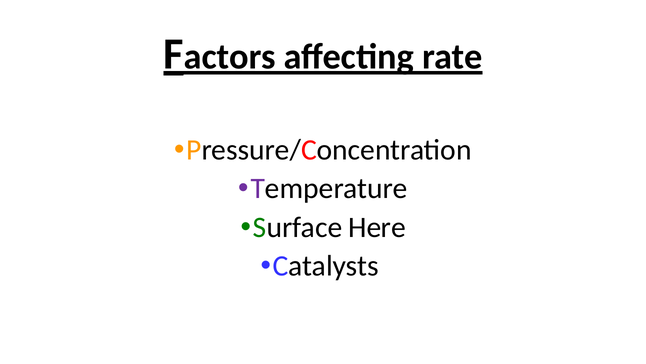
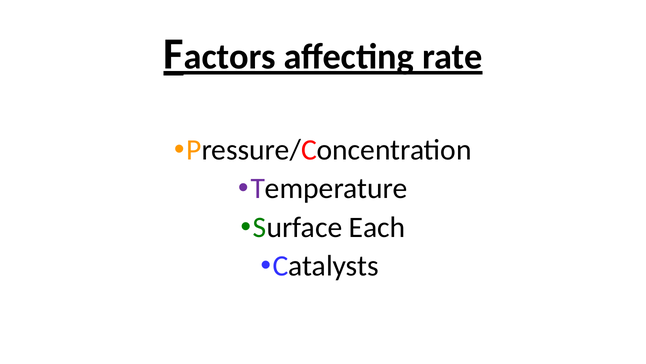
Here: Here -> Each (377, 227)
